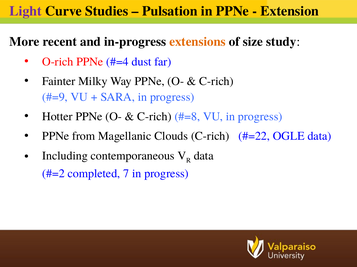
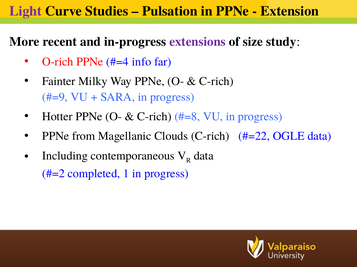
extensions colour: orange -> purple (198, 42)
dust: dust -> info (142, 62)
7: 7 -> 1 (126, 174)
